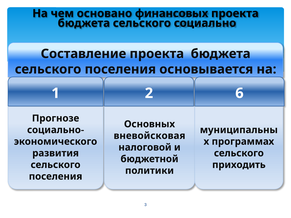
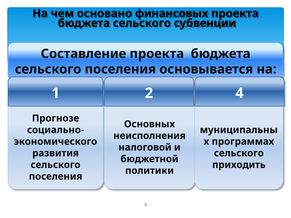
социально: социально -> субвенции (205, 23)
6: 6 -> 4 (239, 93)
вневойсковая: вневойсковая -> неисполнения (150, 136)
